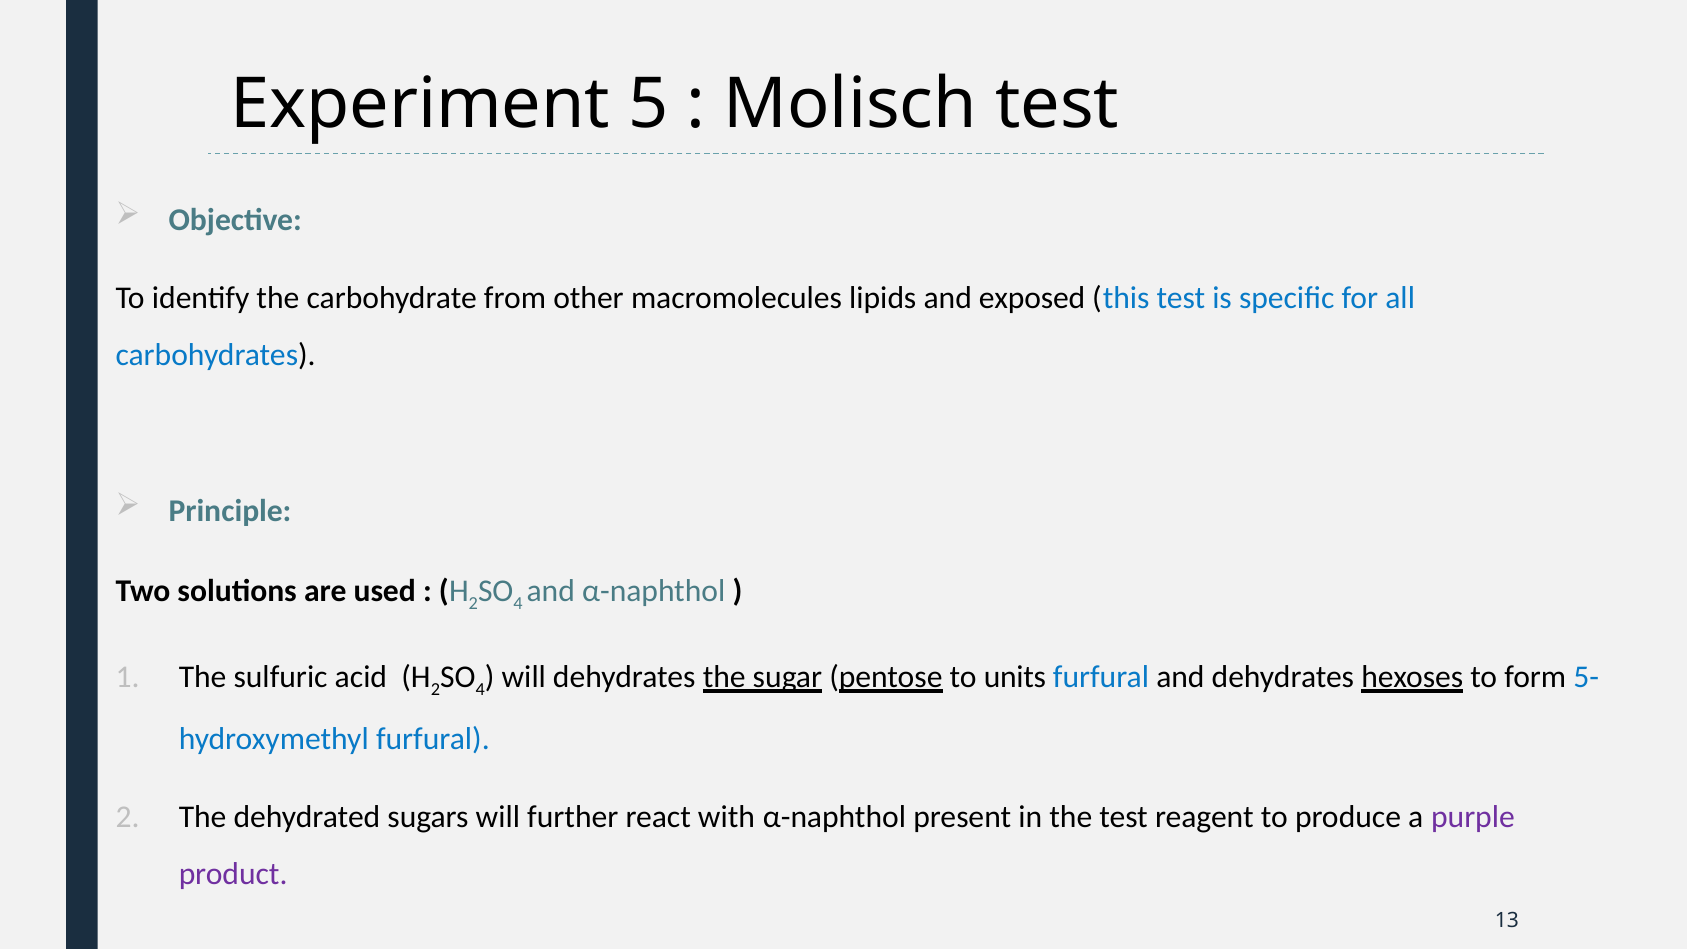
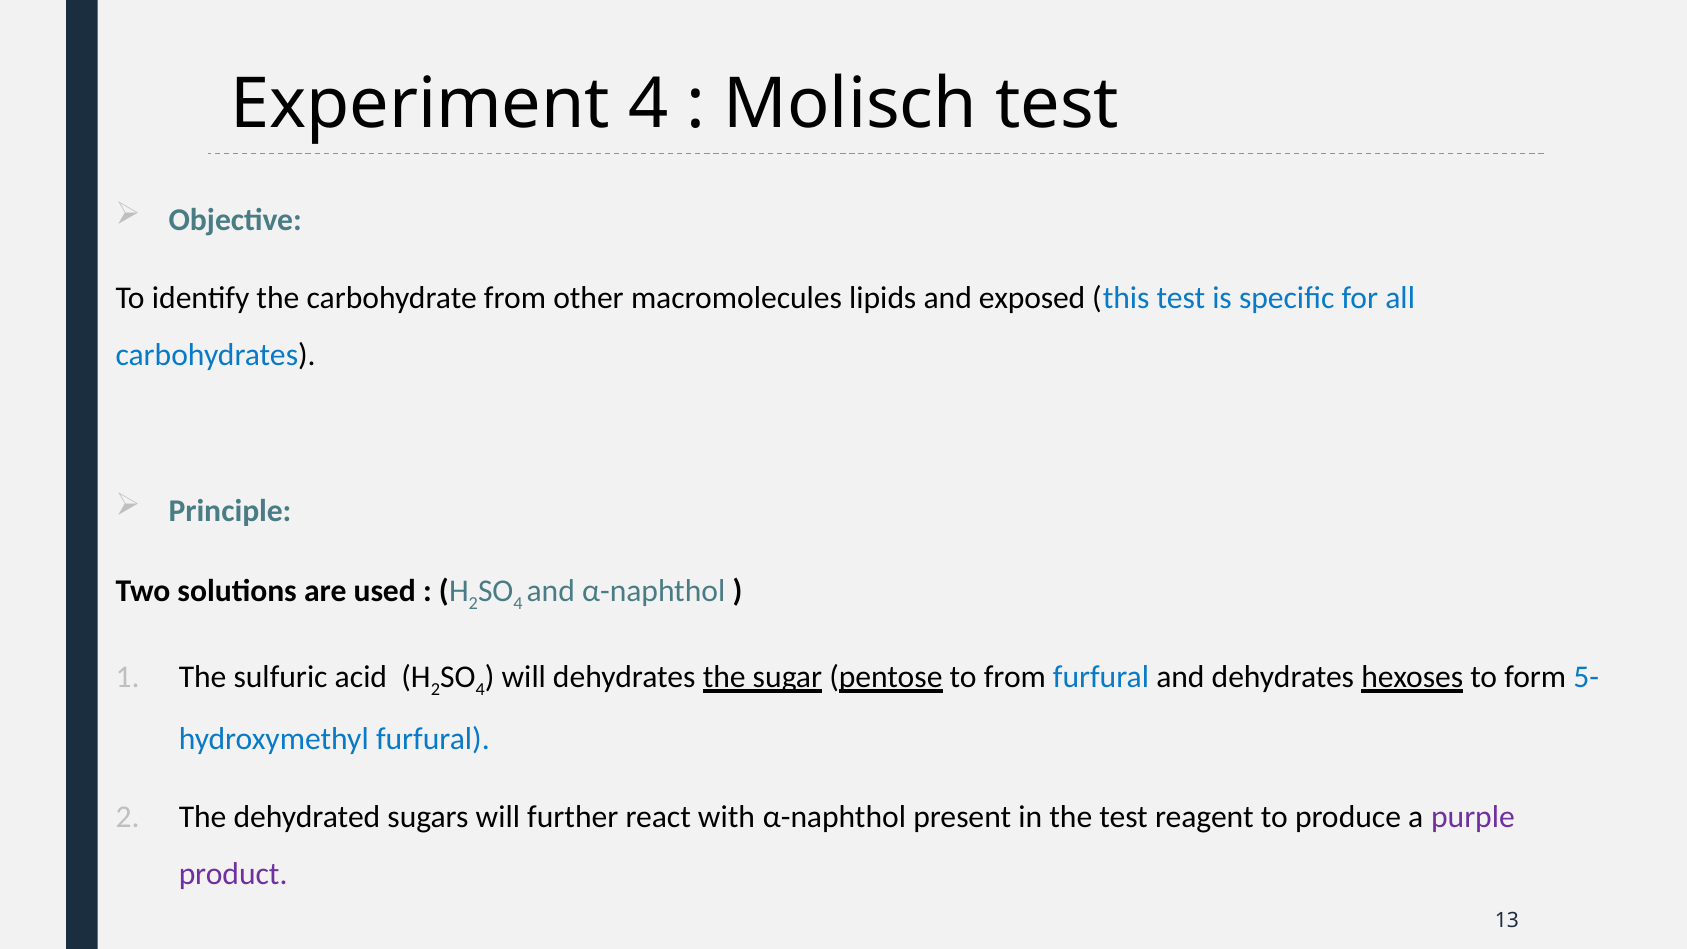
Experiment 5: 5 -> 4 (649, 105)
to units: units -> from (1015, 677)
